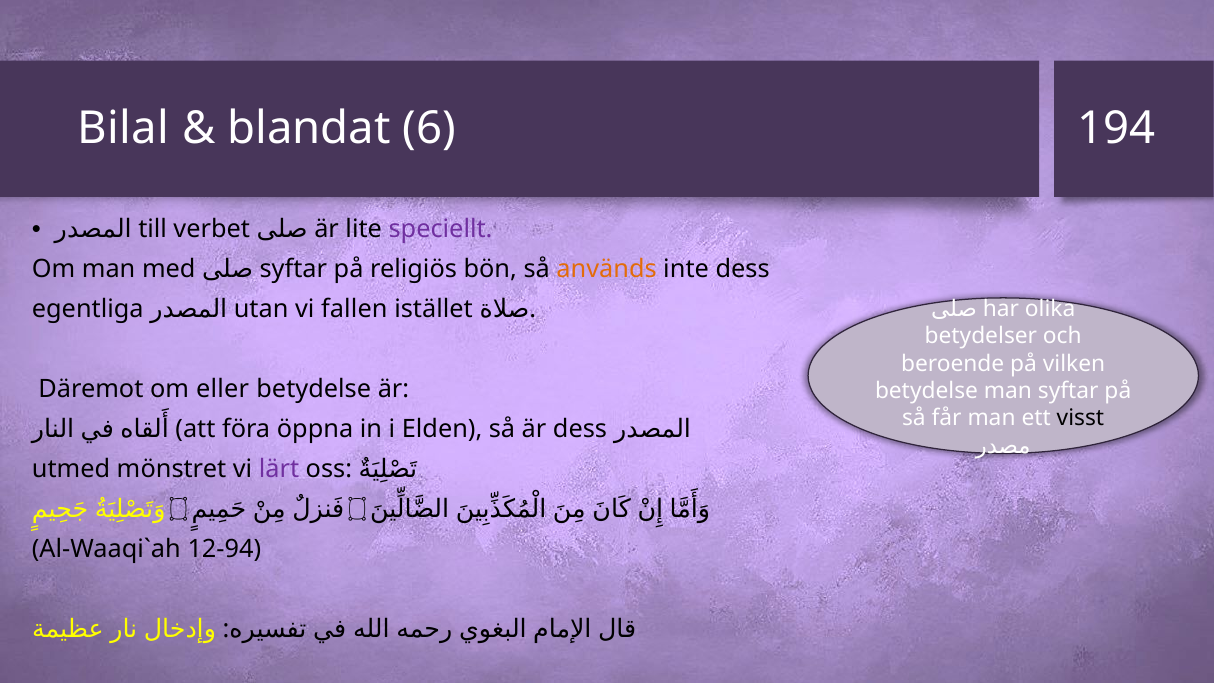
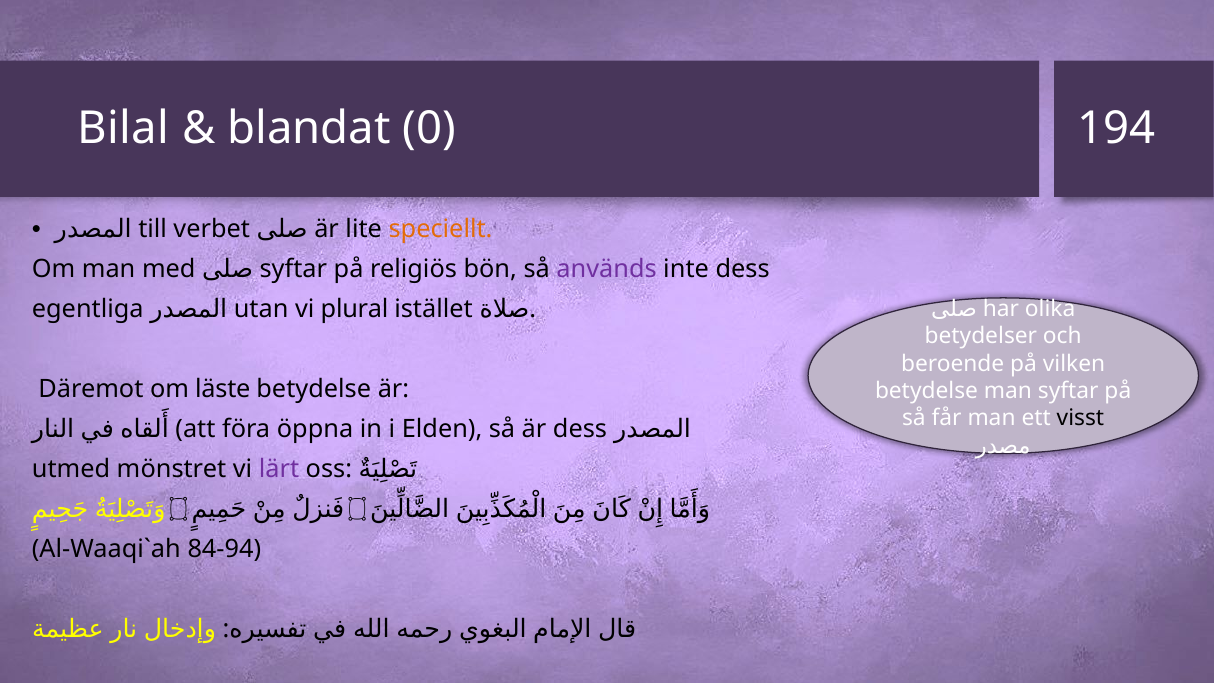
6: 6 -> 0 (429, 129)
speciellt colour: purple -> orange (441, 230)
används colour: orange -> purple (607, 270)
fallen: fallen -> plural (355, 309)
eller: eller -> läste (223, 389)
12-94: 12-94 -> 84-94 (224, 549)
